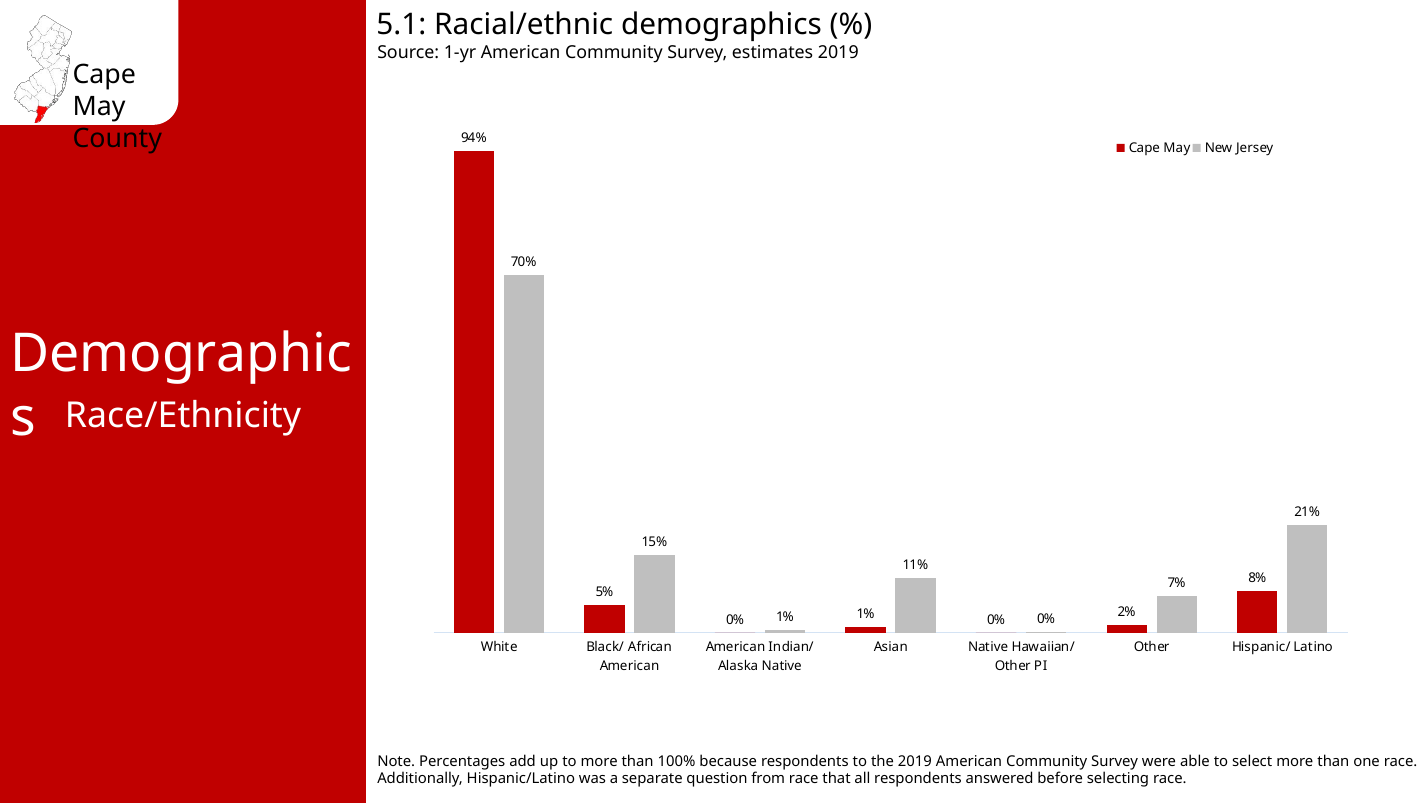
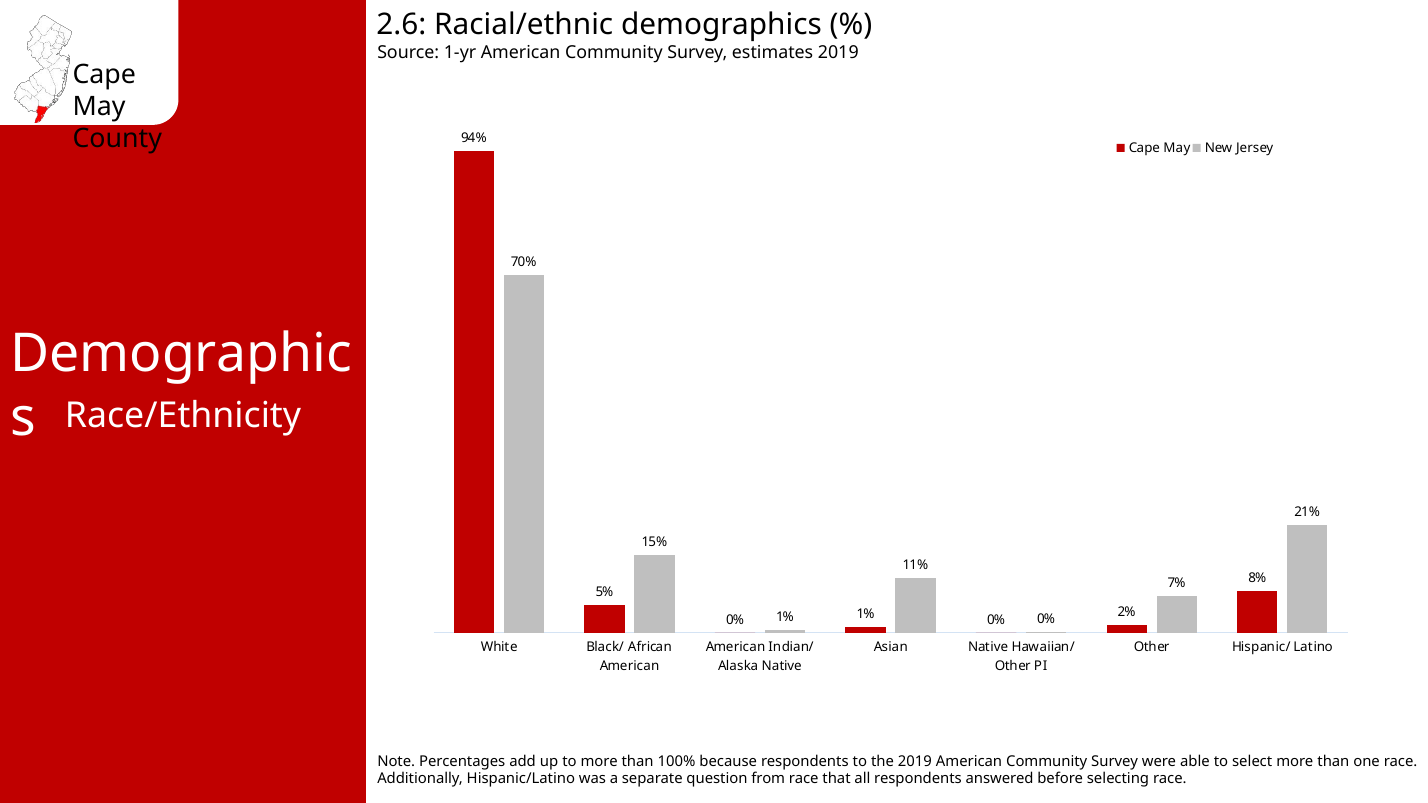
5.1: 5.1 -> 2.6 (401, 25)
